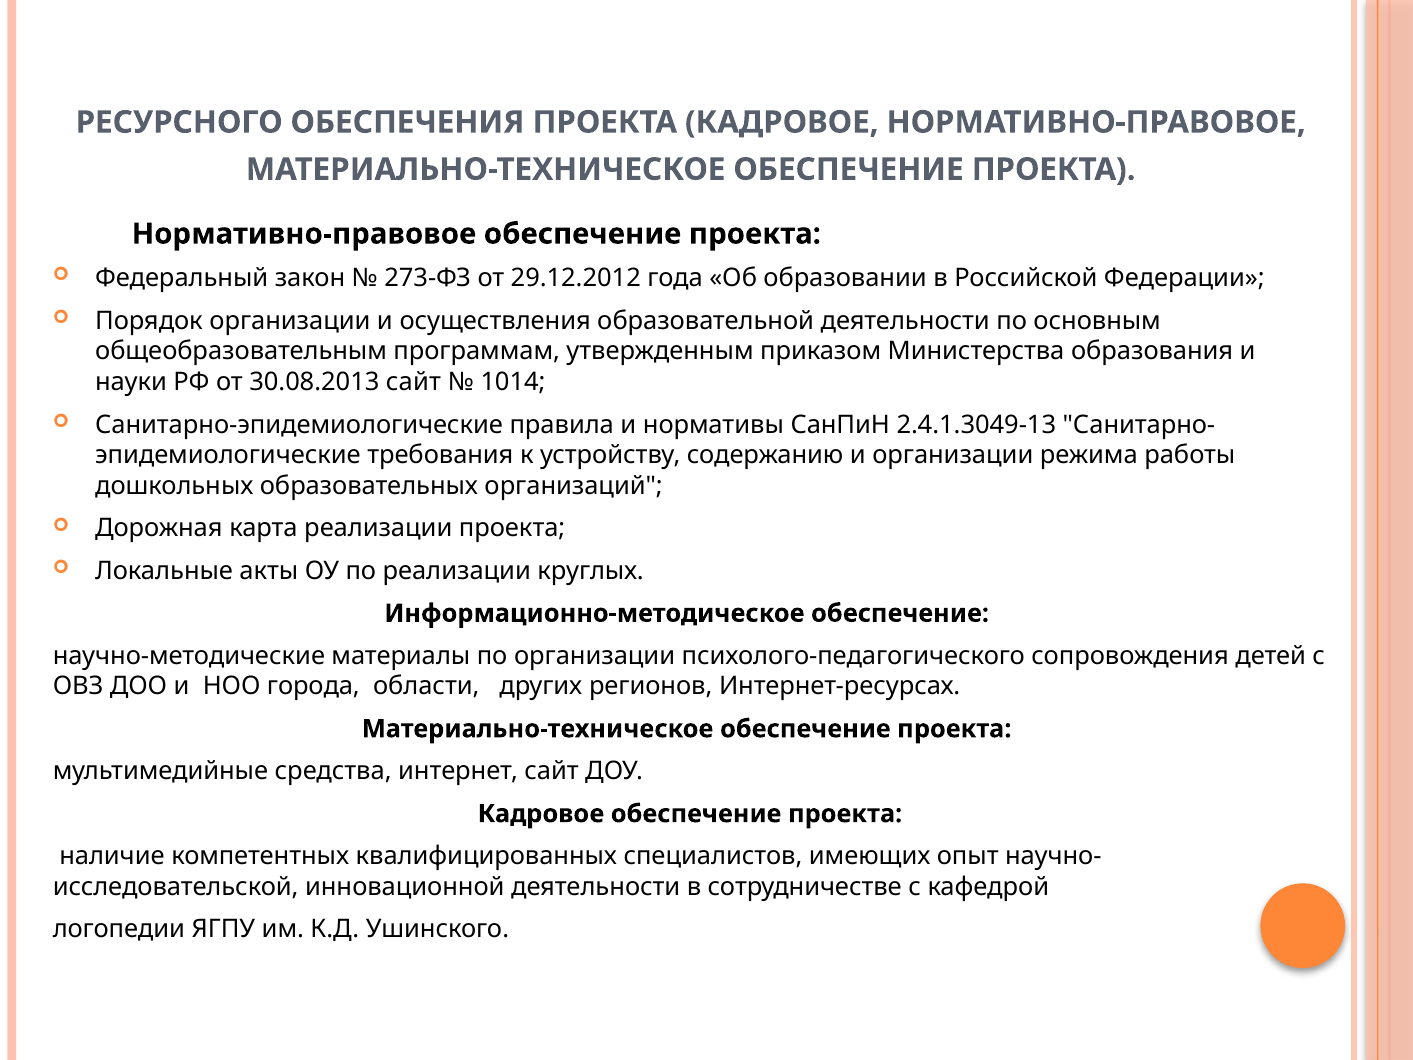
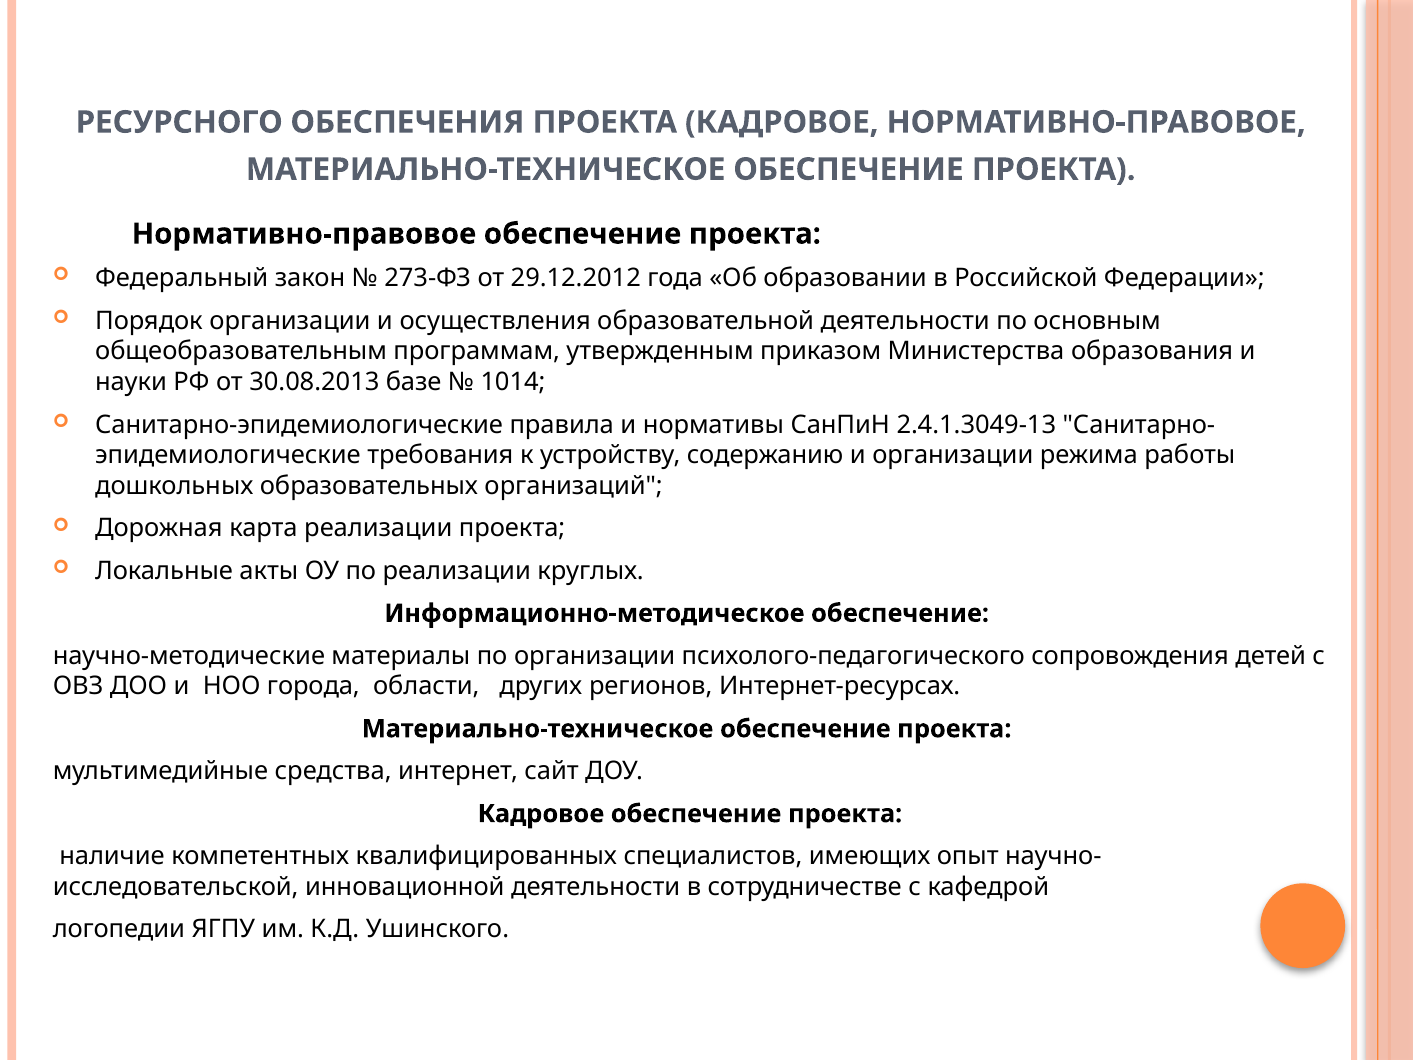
30.08.2013 сайт: сайт -> базе (414, 382)
